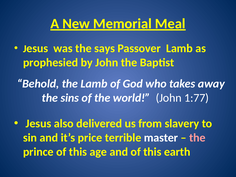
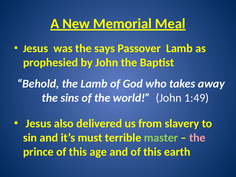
1:77: 1:77 -> 1:49 (197, 98)
price: price -> must (90, 138)
master colour: white -> light green (161, 138)
